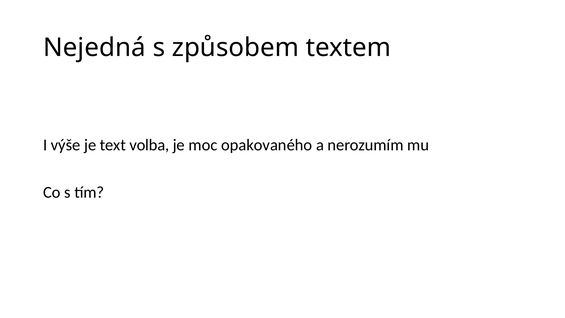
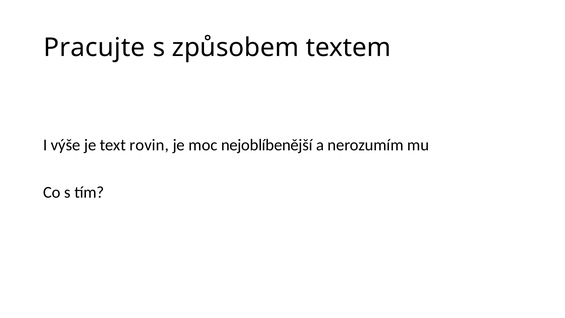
Nejedná: Nejedná -> Pracujte (94, 47)
volba: volba -> rovin (149, 145)
opakovaného: opakovaného -> nejoblíbenější (267, 145)
